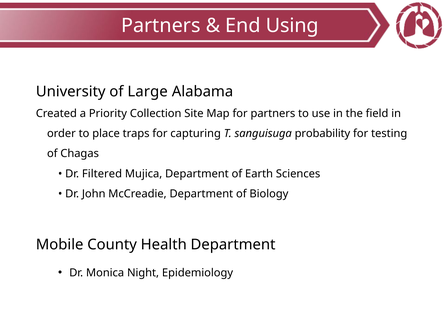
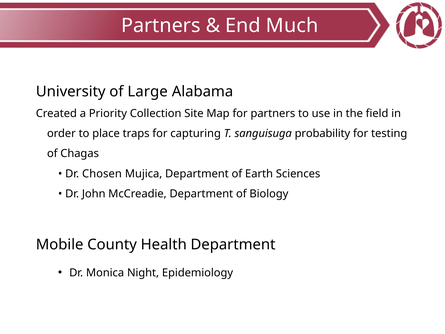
Using: Using -> Much (292, 26)
Filtered: Filtered -> Chosen (102, 174)
